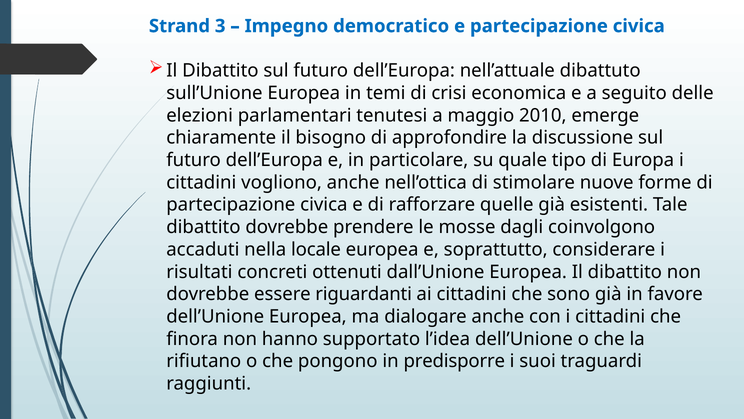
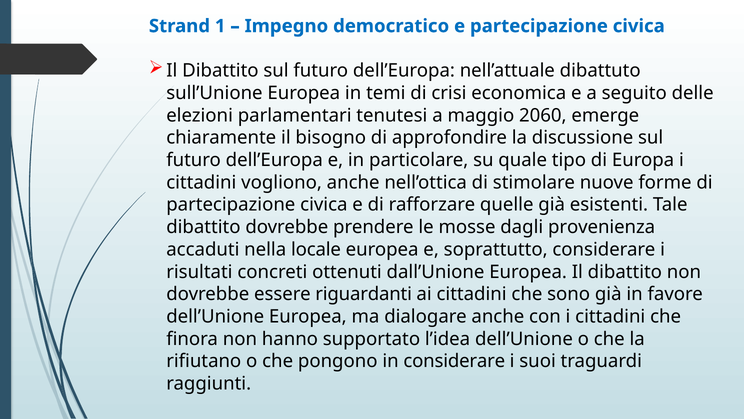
3: 3 -> 1 (220, 26)
2010: 2010 -> 2060 (543, 115)
coinvolgono: coinvolgono -> provenienza (602, 227)
in predisporre: predisporre -> considerare (454, 361)
